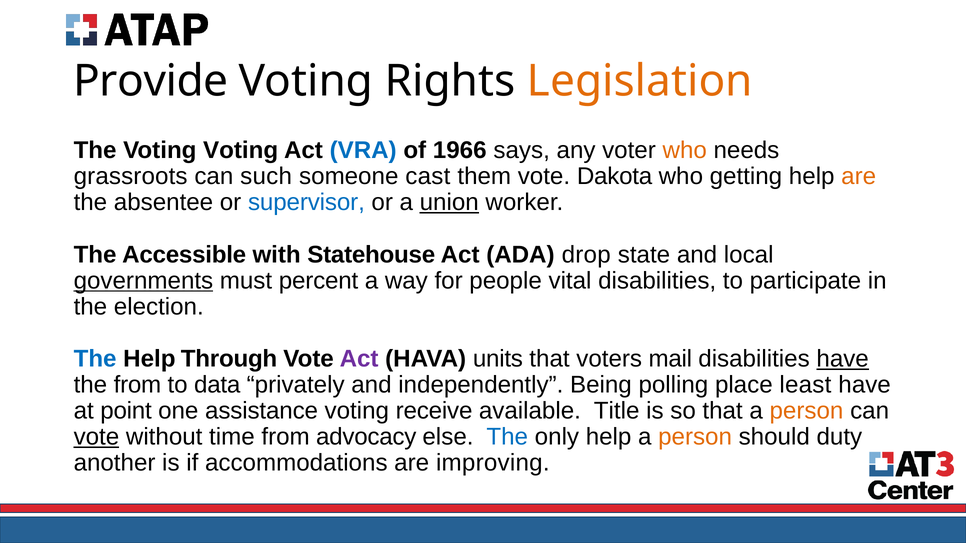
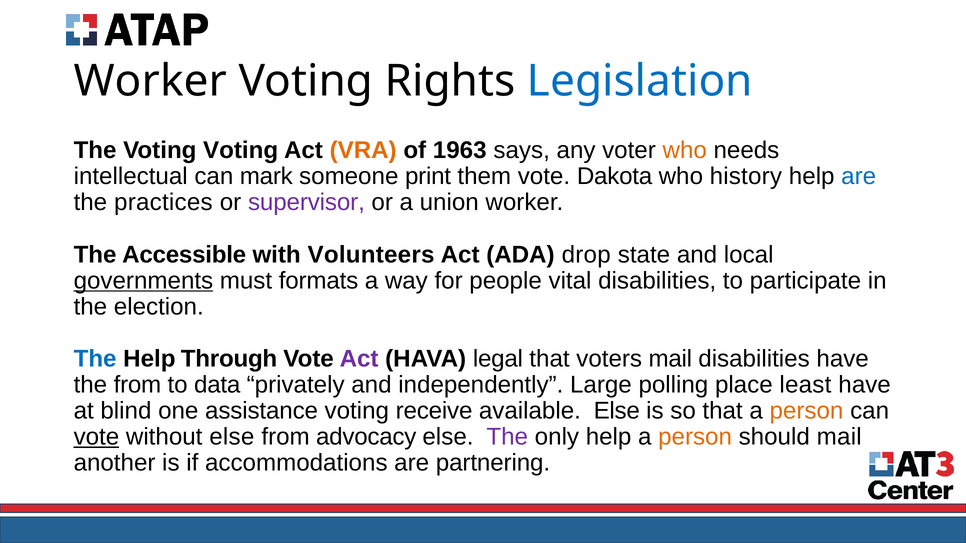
Provide: Provide -> Worker (150, 81)
Legislation colour: orange -> blue (640, 81)
VRA colour: blue -> orange (363, 150)
1966: 1966 -> 1963 (460, 150)
grassroots: grassroots -> intellectual (131, 177)
such: such -> mark (266, 177)
cast: cast -> print (428, 177)
getting: getting -> history (746, 177)
are colour: orange -> blue (859, 177)
absentee: absentee -> practices (163, 203)
supervisor colour: blue -> purple (306, 203)
union underline: present -> none (449, 203)
Statehouse: Statehouse -> Volunteers (371, 255)
percent: percent -> formats (319, 281)
units: units -> legal (498, 359)
have underline: present -> none (843, 359)
Being: Being -> Large (601, 385)
point: point -> blind (126, 411)
available Title: Title -> Else (617, 411)
without time: time -> else (232, 437)
The colour: blue -> purple (507, 437)
should duty: duty -> mail (839, 437)
improving: improving -> partnering (493, 463)
